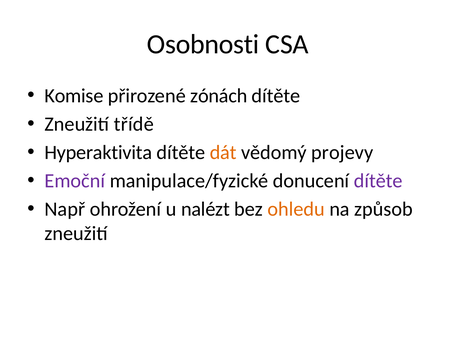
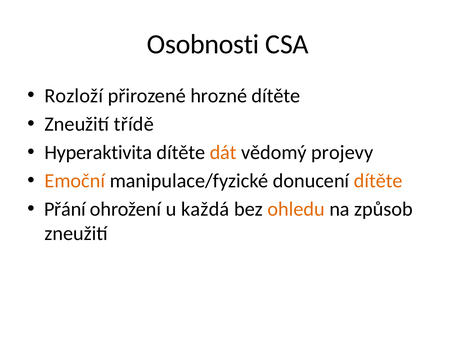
Komise: Komise -> Rozloží (74, 96)
zónách: zónách -> hrozné (219, 96)
Emoční colour: purple -> orange (75, 181)
dítěte colour: purple -> orange (378, 181)
Např: Např -> Přání (65, 209)
nalézt: nalézt -> každá (205, 209)
